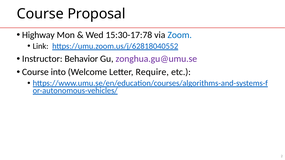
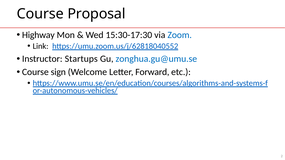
15:30-17:78: 15:30-17:78 -> 15:30-17:30 (129, 35)
Behavior: Behavior -> Startups (81, 59)
zonghua.gu@umu.se colour: purple -> blue (156, 59)
into: into -> sign (58, 72)
Require: Require -> Forward (152, 72)
